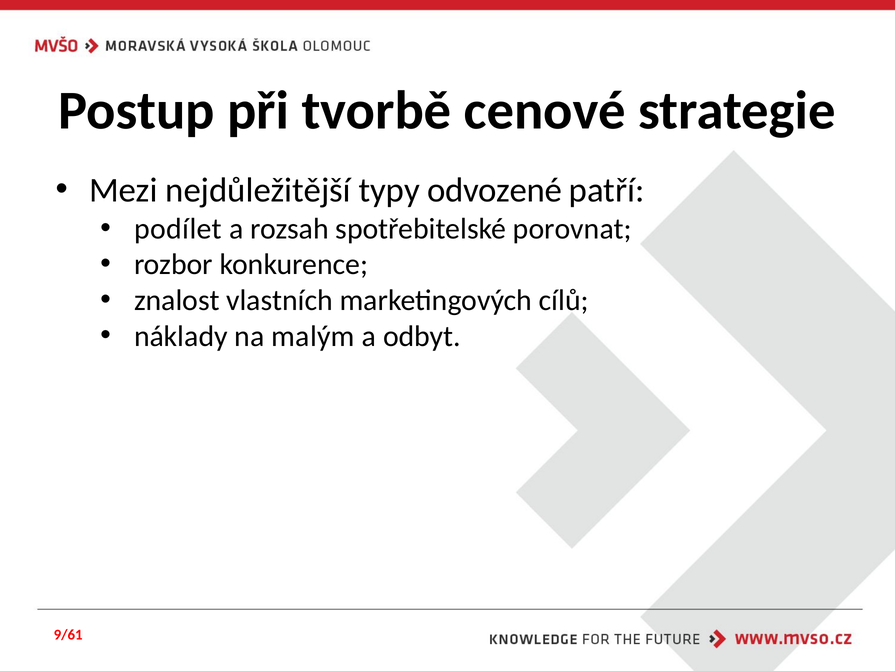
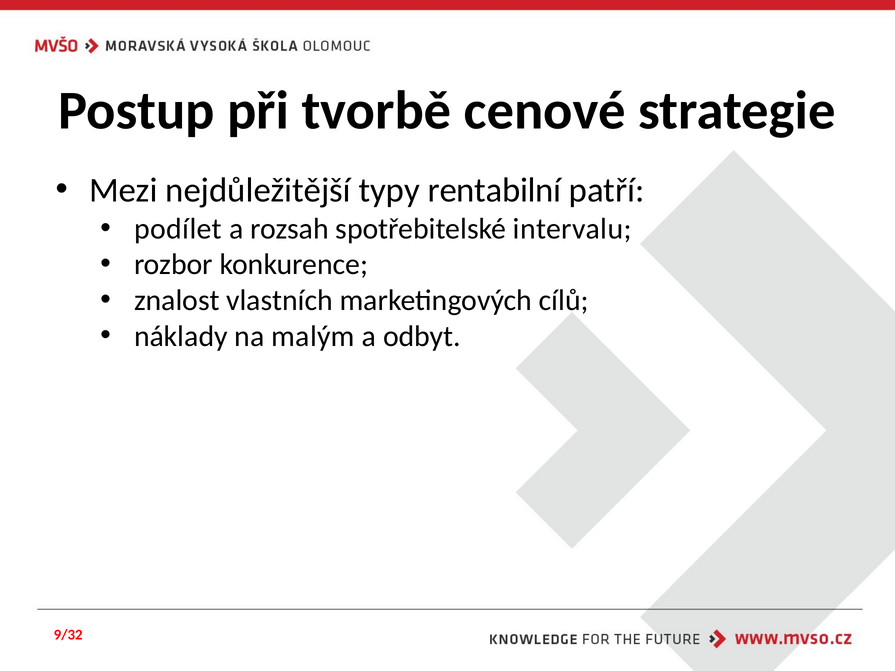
odvozené: odvozené -> rentabilní (495, 190)
porovnat: porovnat -> intervalu (572, 229)
9/61: 9/61 -> 9/32 (68, 635)
